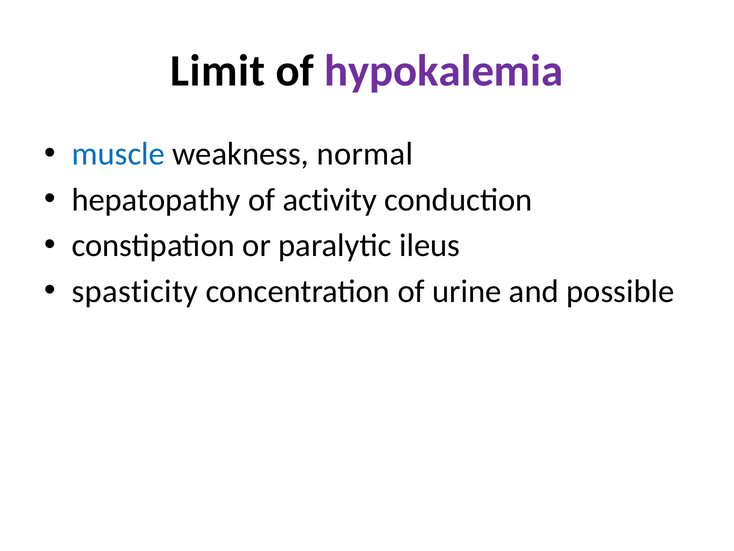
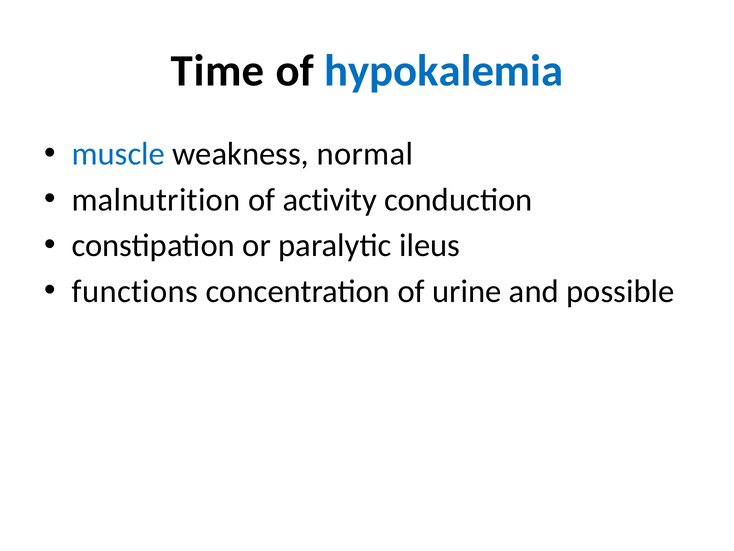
Limit: Limit -> Time (218, 71)
hypokalemia colour: purple -> blue (444, 71)
hepatopathy: hepatopathy -> malnutrition (156, 200)
spasticity: spasticity -> functions (135, 291)
